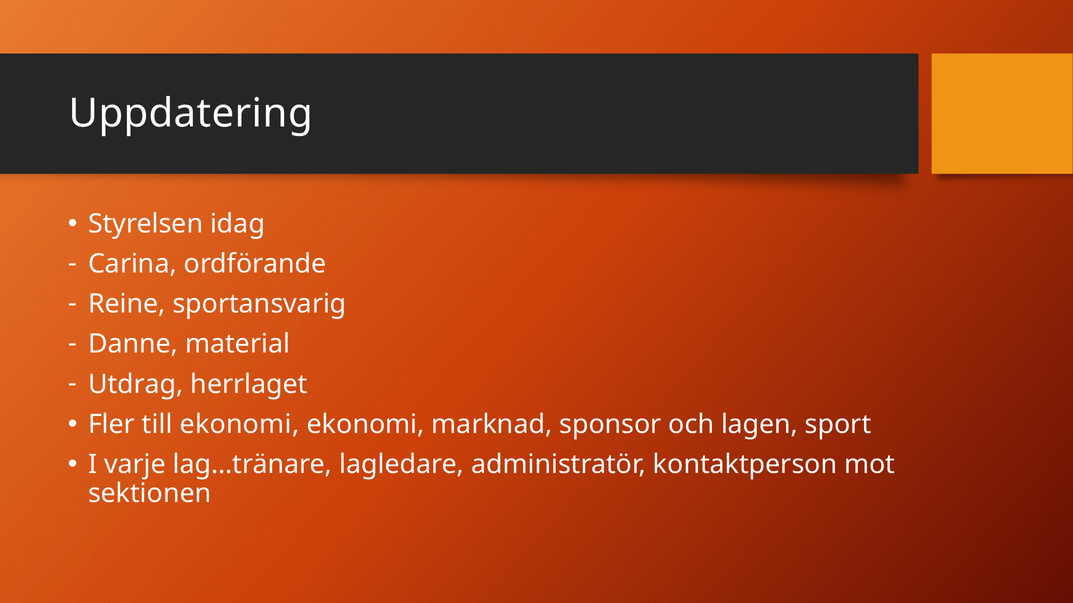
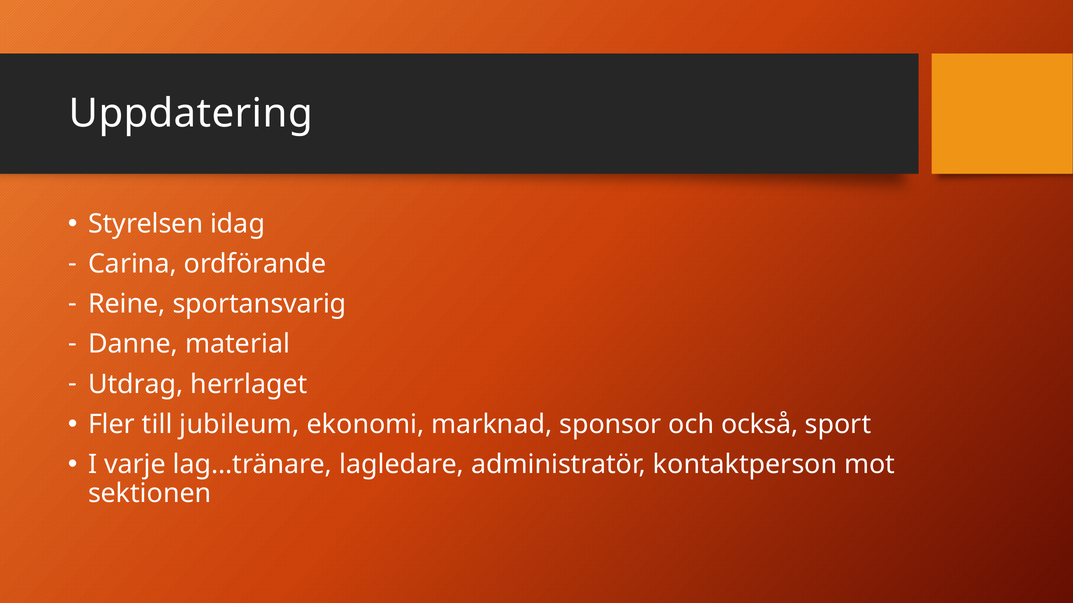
till ekonomi: ekonomi -> jubileum (239, 425)
lagen: lagen -> också (760, 425)
